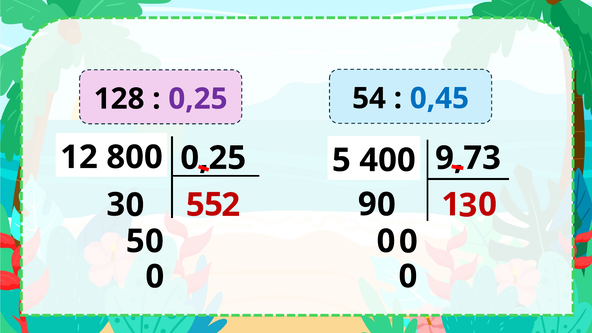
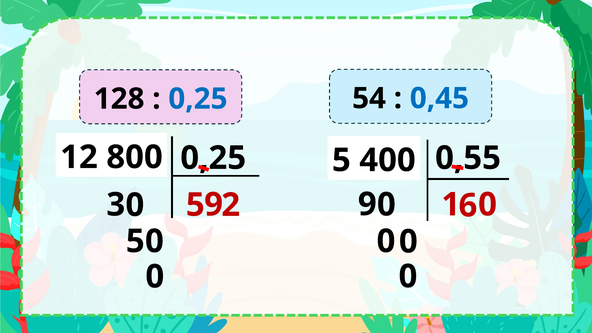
0,25 colour: purple -> blue (198, 99)
9,73: 9,73 -> 0,55 (468, 158)
3: 3 -> 6 (468, 206)
5: 5 -> 9 (214, 205)
